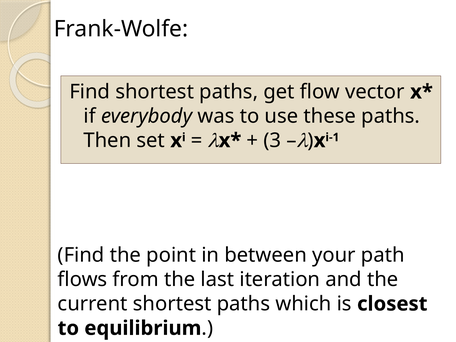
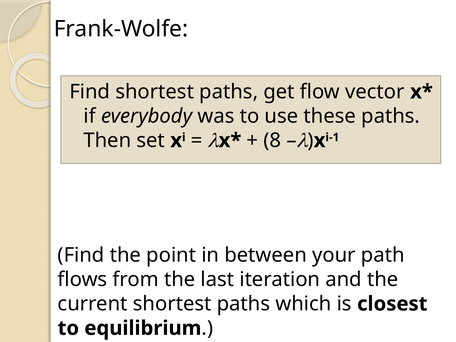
3: 3 -> 8 (272, 141)
